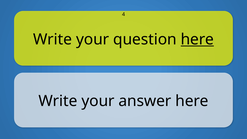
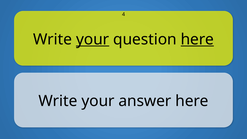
your underline: none -> present (93, 39)
